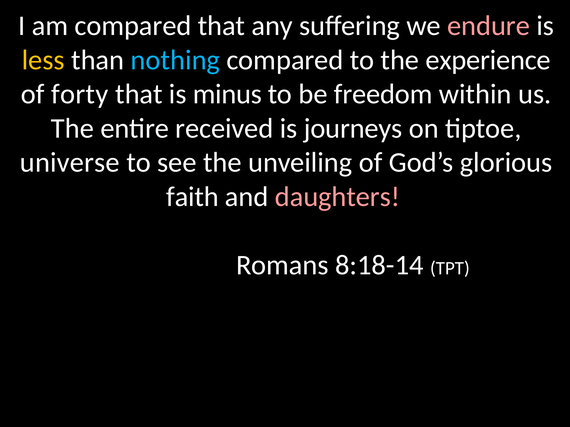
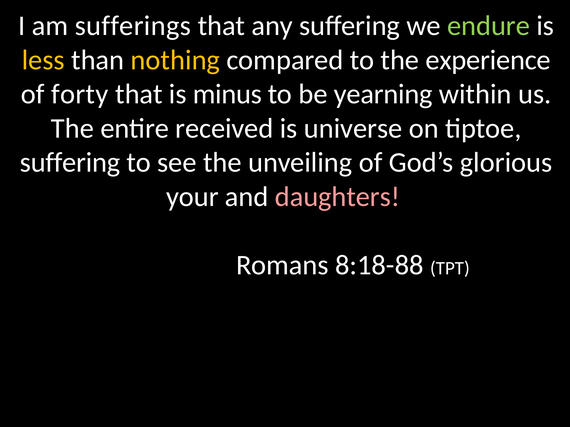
am compared: compared -> sufferings (133, 26)
endure colour: pink -> light green (489, 26)
nothing colour: light blue -> yellow (175, 60)
freedom: freedom -> yearning (383, 94)
journeys: journeys -> universe (353, 128)
universe: universe -> suffering (70, 163)
faith: faith -> your (192, 197)
8:18-14: 8:18-14 -> 8:18-88 (379, 265)
